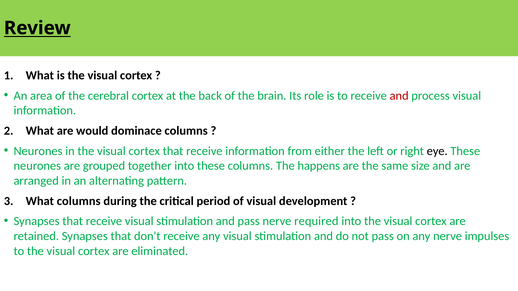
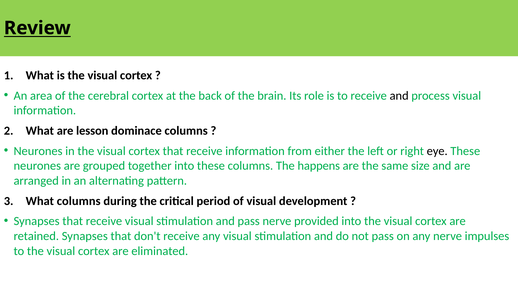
and colour: red -> black (399, 96)
would: would -> lesson (92, 131)
required: required -> provided (316, 222)
